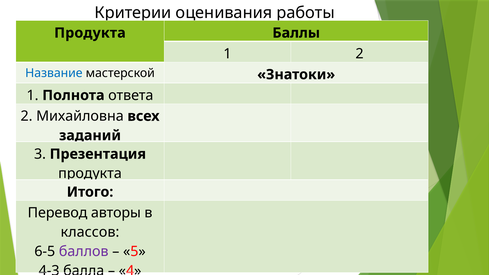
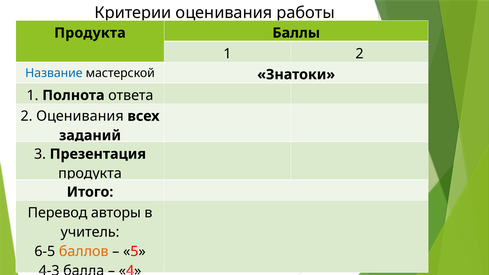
2 Михайловна: Михайловна -> Оценивания (80, 116)
классов: классов -> учитель (90, 232)
баллов colour: purple -> orange (84, 252)
